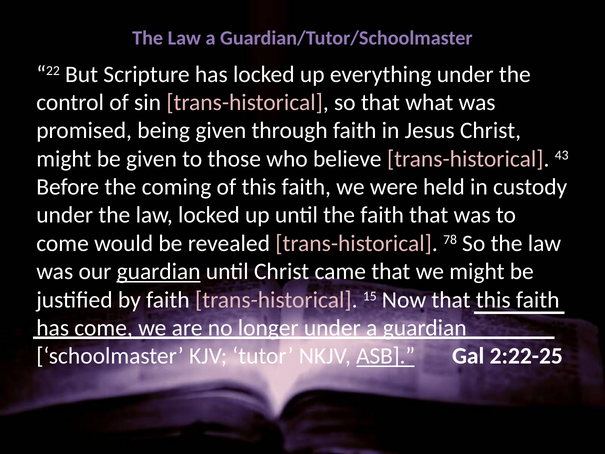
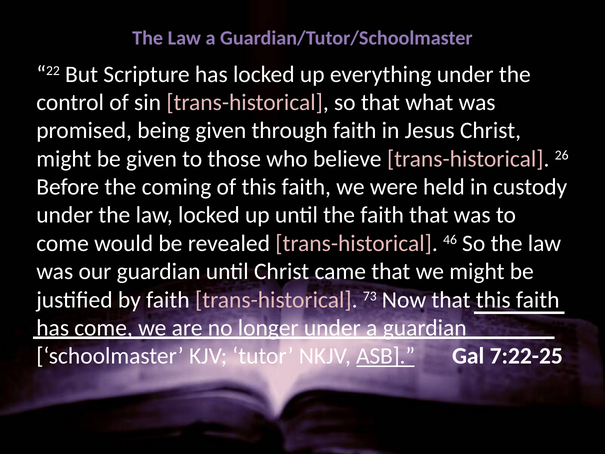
43: 43 -> 26 (562, 155)
78: 78 -> 46 (450, 240)
guardian underline: present -> none (159, 271)
15: 15 -> 73 (370, 296)
2:22-25: 2:22-25 -> 7:22-25 (526, 356)
